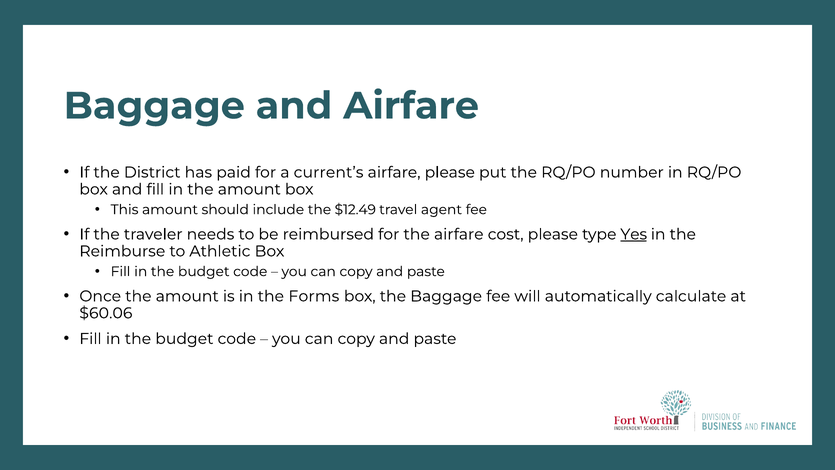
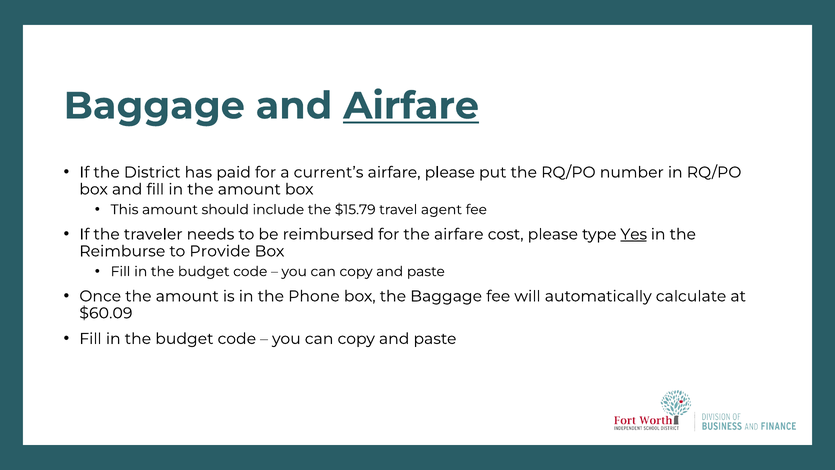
Airfare underline: none -> present (411, 106)
$12.49: $12.49 -> $15.79 (355, 209)
Athletic: Athletic -> Provide (220, 251)
Forms: Forms -> Phone (314, 296)
$60.06: $60.06 -> $60.09 (106, 313)
